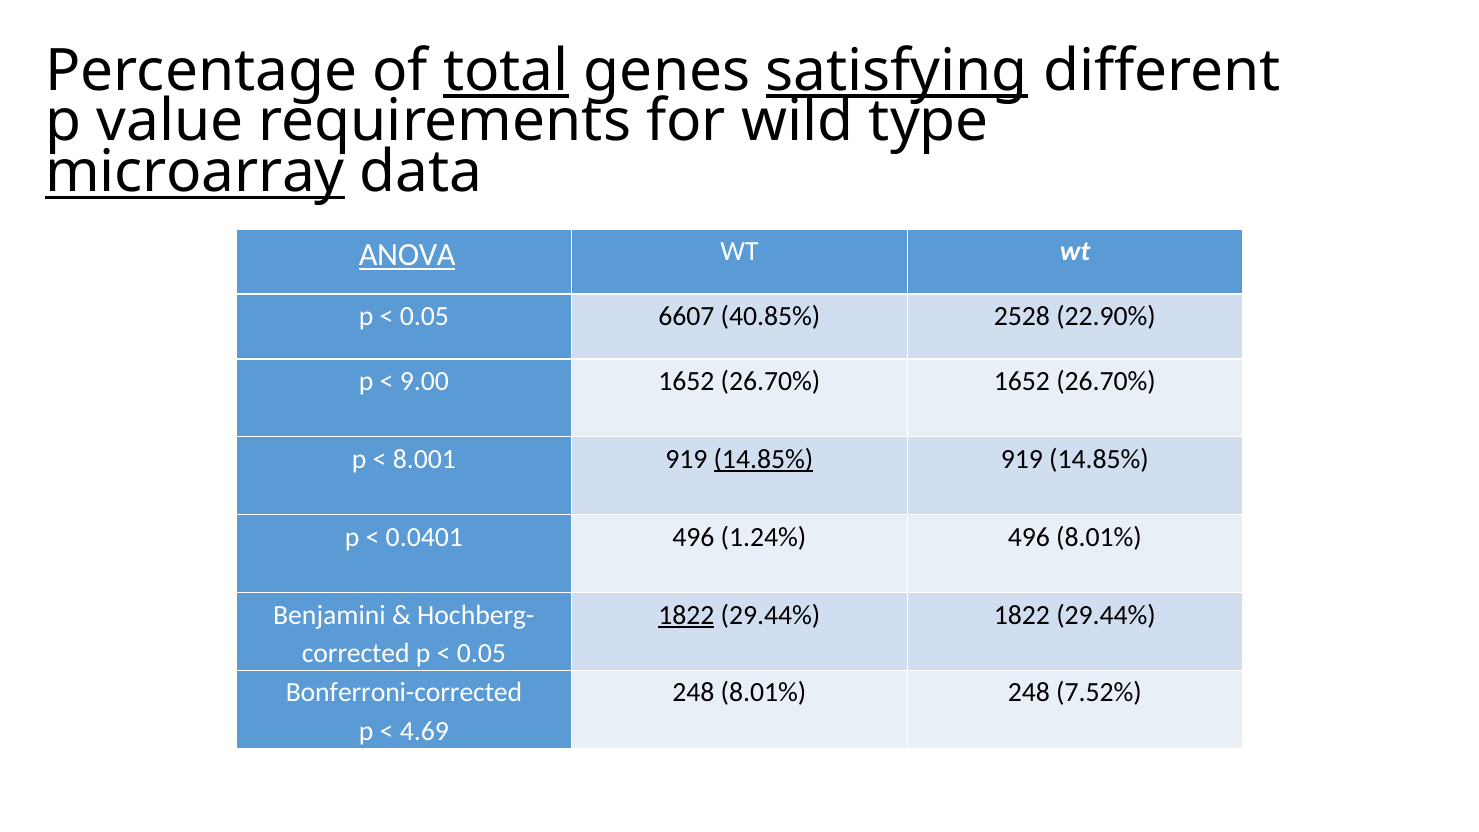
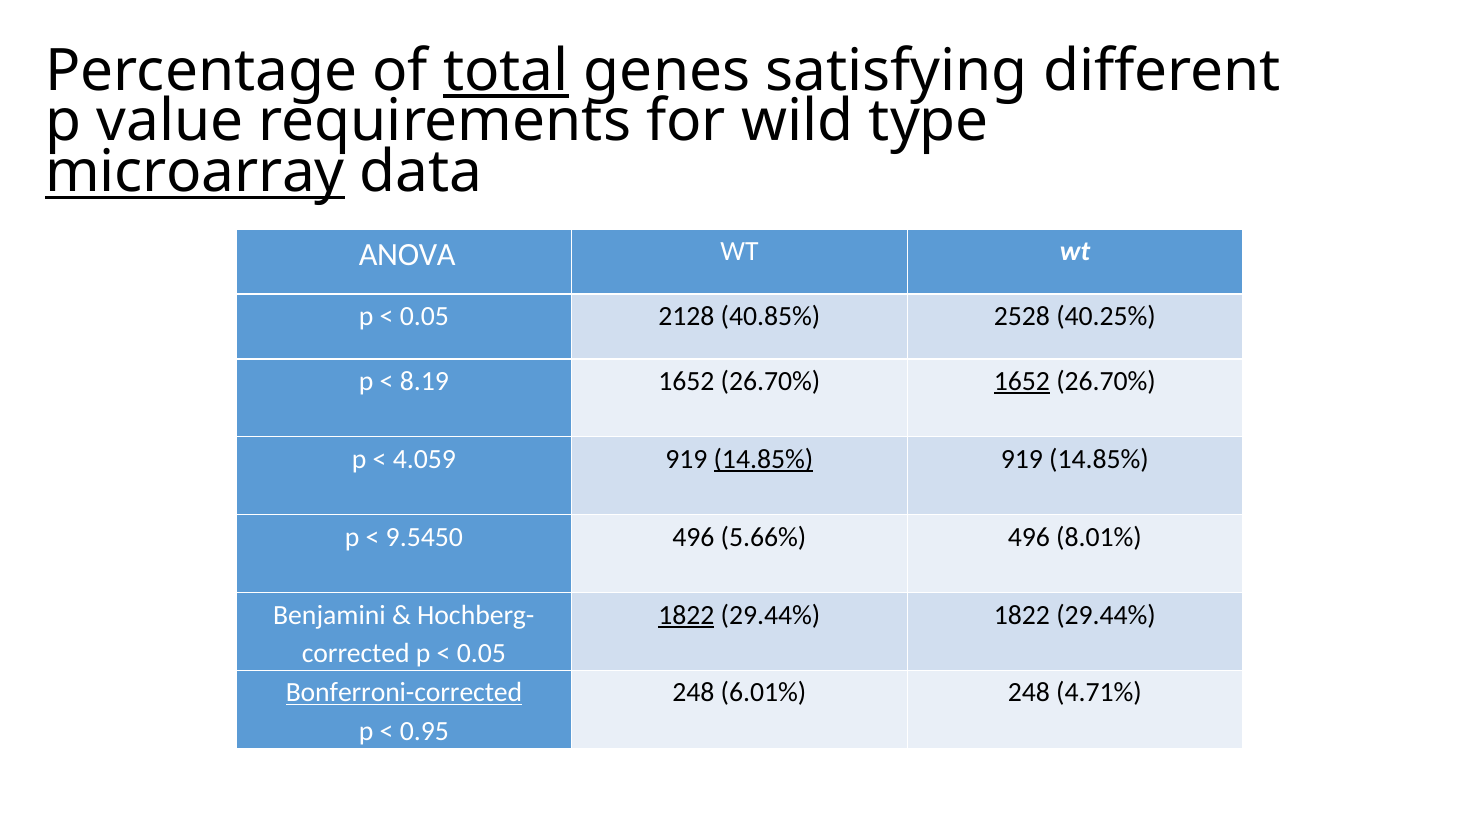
satisfying underline: present -> none (897, 71)
ANOVA underline: present -> none (407, 255)
6607: 6607 -> 2128 (686, 316)
22.90%: 22.90% -> 40.25% (1106, 316)
9.00: 9.00 -> 8.19 (424, 381)
1652 underline: none -> present (1022, 381)
8.001: 8.001 -> 4.059 (424, 459)
0.0401: 0.0401 -> 9.5450 (424, 537)
1.24%: 1.24% -> 5.66% (763, 537)
Bonferroni-corrected underline: none -> present (404, 693)
248 8.01%: 8.01% -> 6.01% (763, 693)
7.52%: 7.52% -> 4.71% (1099, 693)
4.69: 4.69 -> 0.95 (424, 732)
